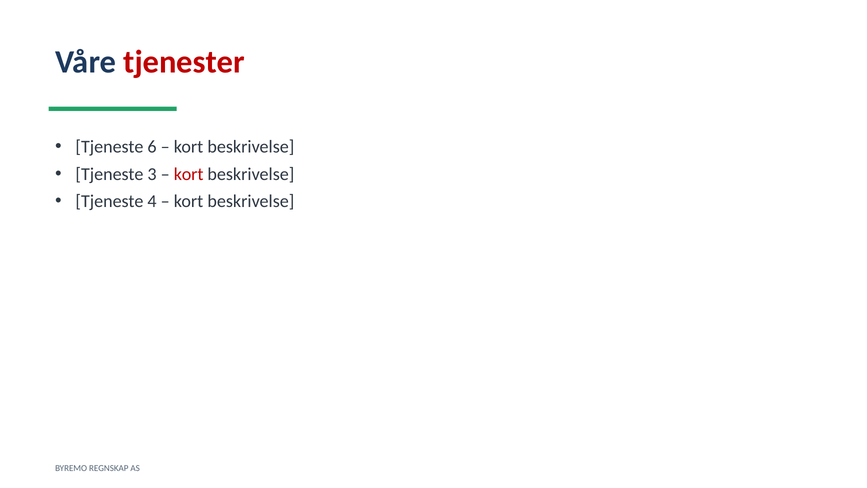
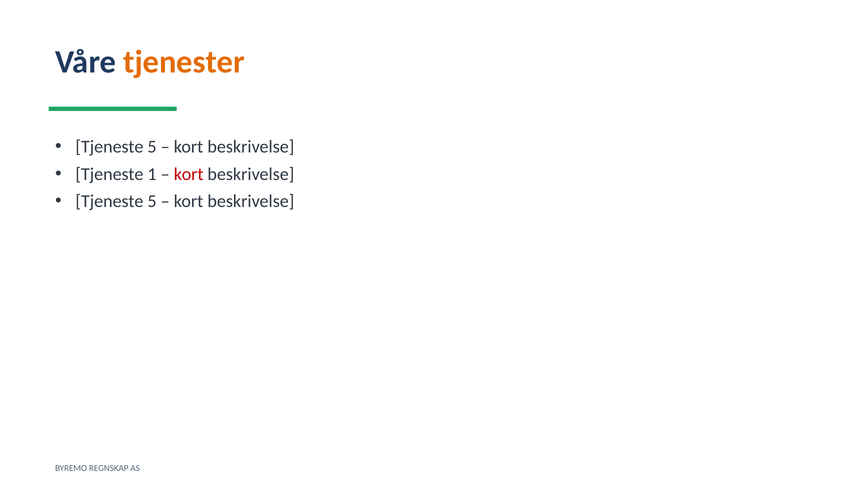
tjenester colour: red -> orange (184, 62)
6: 6 -> 5 (152, 147)
3: 3 -> 1 (152, 174)
4: 4 -> 5 (152, 201)
